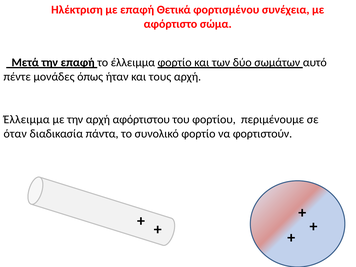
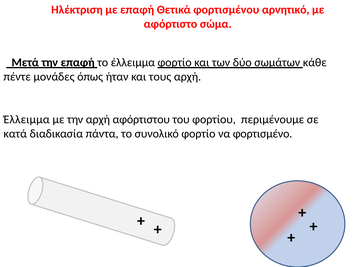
συνέχεια: συνέχεια -> αρνητικό (286, 10)
αυτό: αυτό -> κάθε (315, 63)
όταν: όταν -> κατά (15, 134)
φορτιστούν: φορτιστούν -> φορτισμένο (263, 134)
